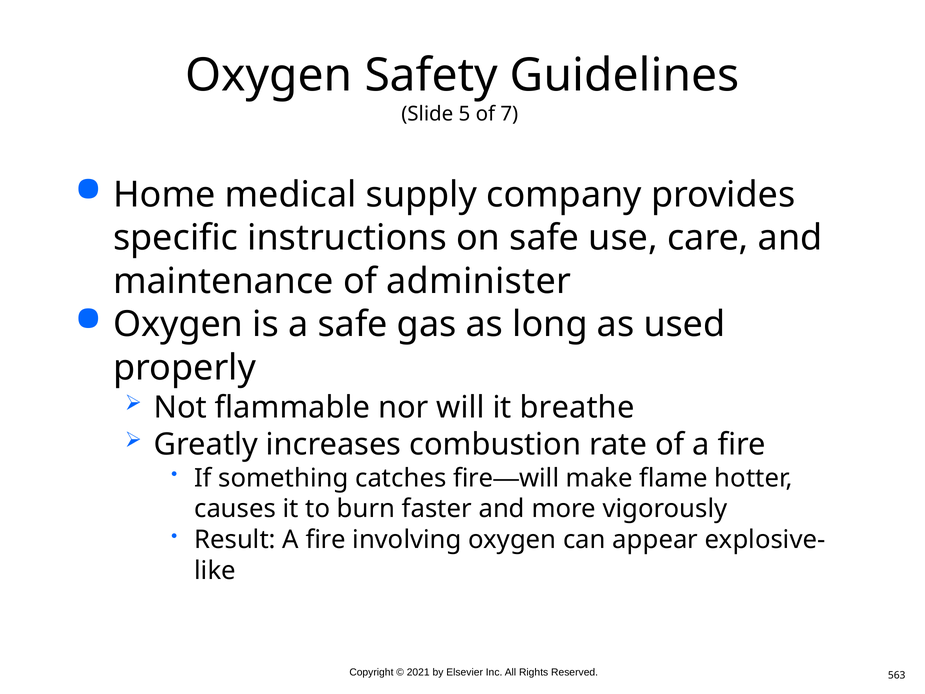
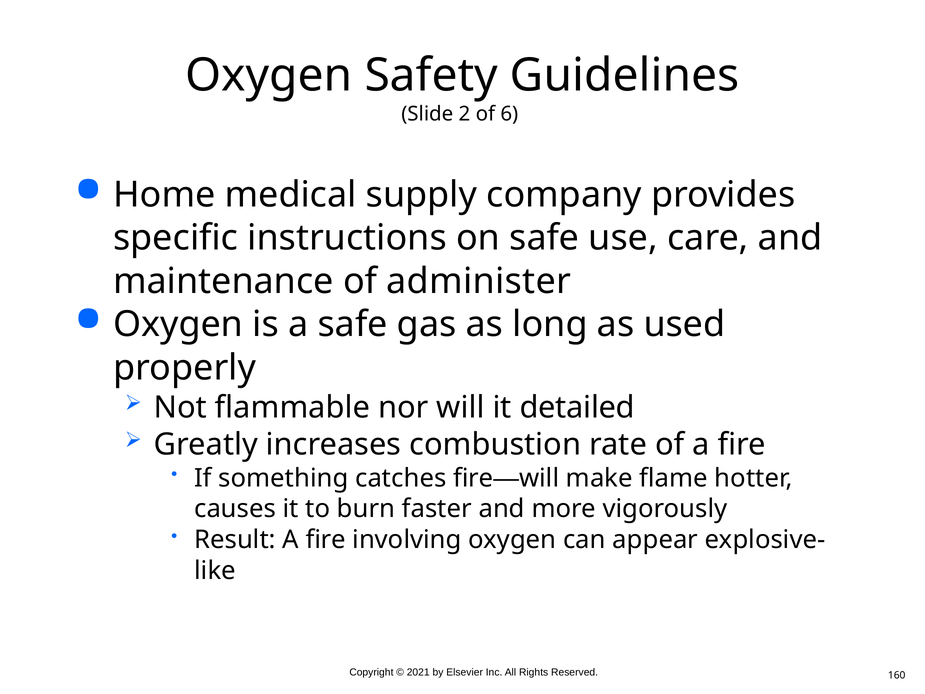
5: 5 -> 2 (464, 114)
7: 7 -> 6 (509, 114)
breathe: breathe -> detailed (577, 407)
563: 563 -> 160 (897, 675)
